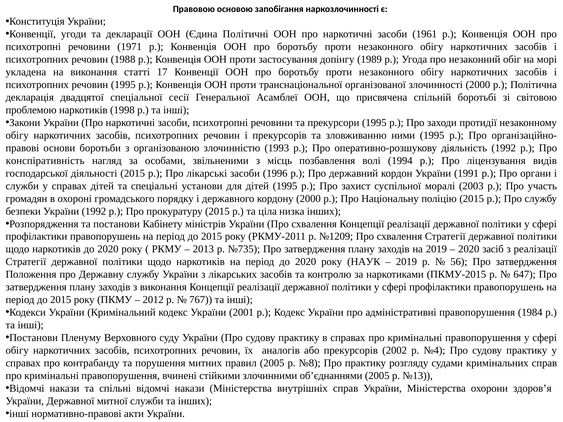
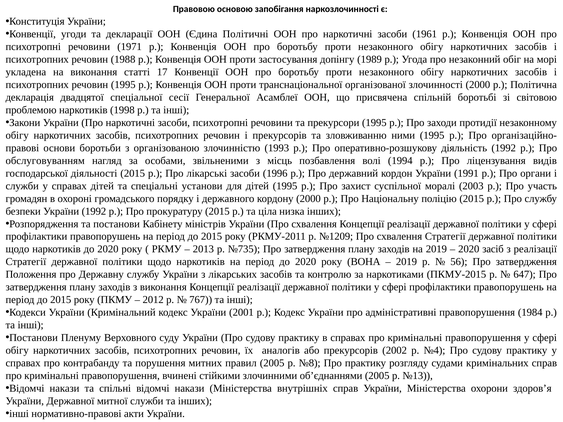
конспіративність: конспіративність -> обслуговуванням (45, 161)
НАУК: НАУК -> ВОНА (364, 262)
